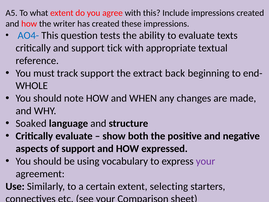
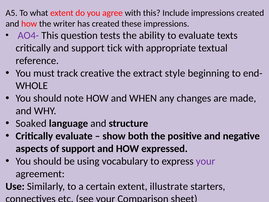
AO4- colour: blue -> purple (28, 35)
track support: support -> creative (97, 73)
back: back -> style (175, 73)
selecting: selecting -> illustrate (169, 186)
